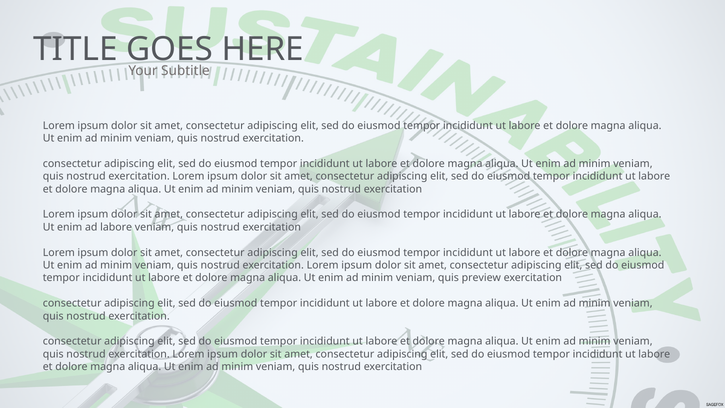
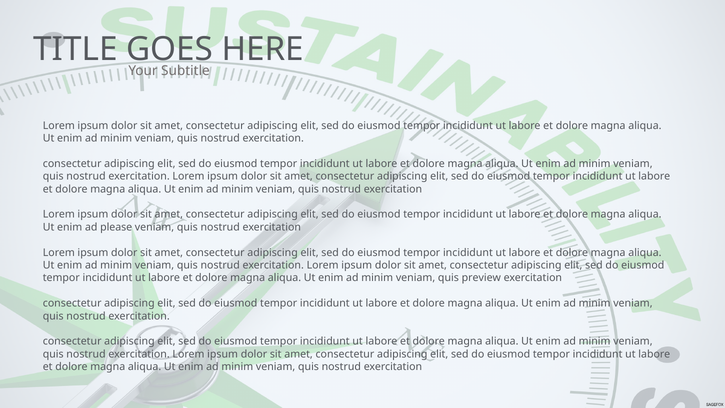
ad labore: labore -> please (116, 227)
